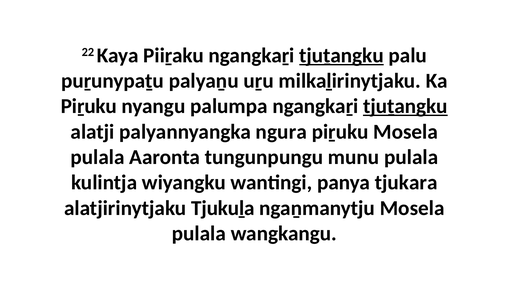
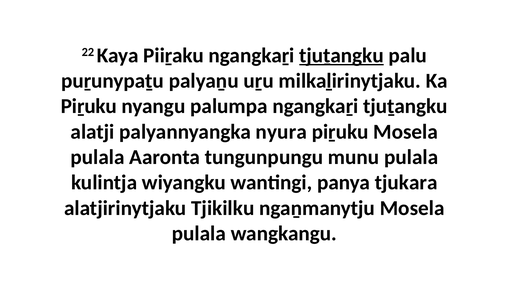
tjuṯangku underline: present -> none (405, 106)
ngura: ngura -> nyura (281, 132)
Tjukuḻa: Tjukuḻa -> Tjikilku (223, 208)
